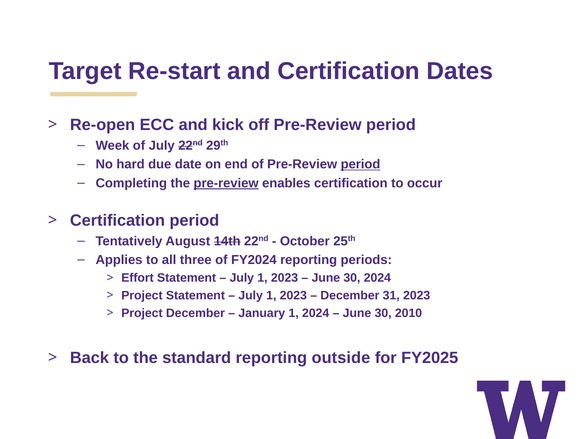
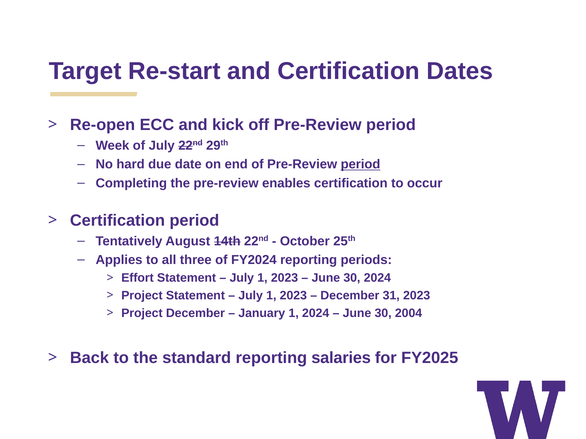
pre-review underline: present -> none (226, 183)
2010: 2010 -> 2004 (408, 313)
outside: outside -> salaries (341, 358)
